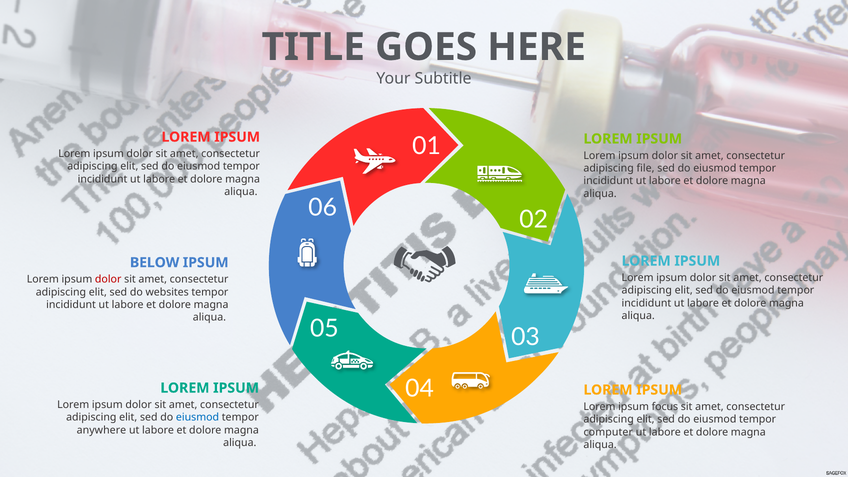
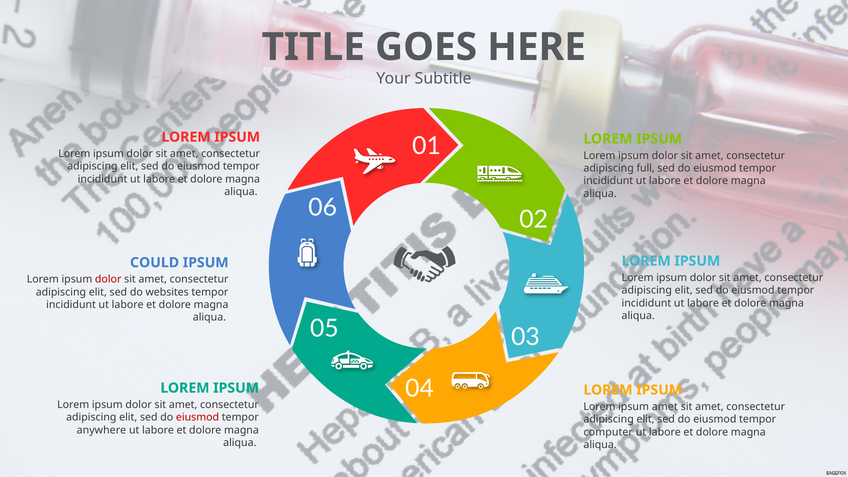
file: file -> full (646, 168)
BELOW: BELOW -> COULD (155, 263)
ipsum focus: focus -> amet (665, 407)
eiusmod colour: blue -> red (198, 417)
